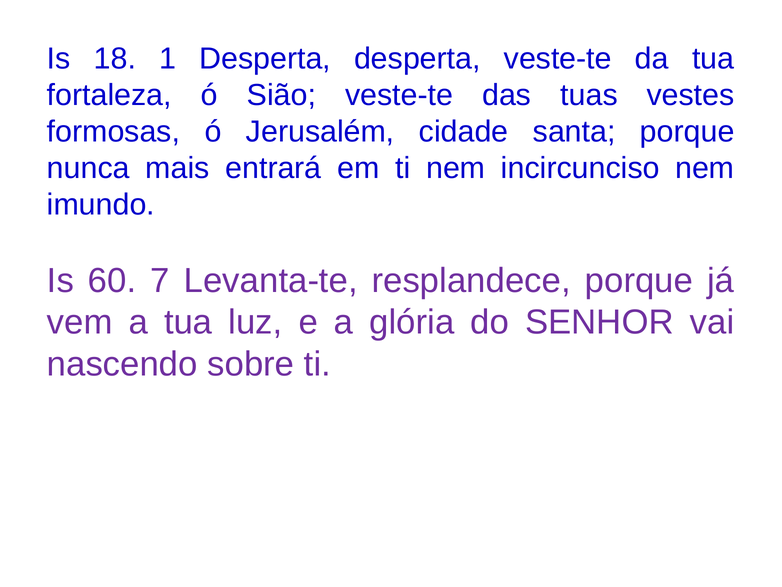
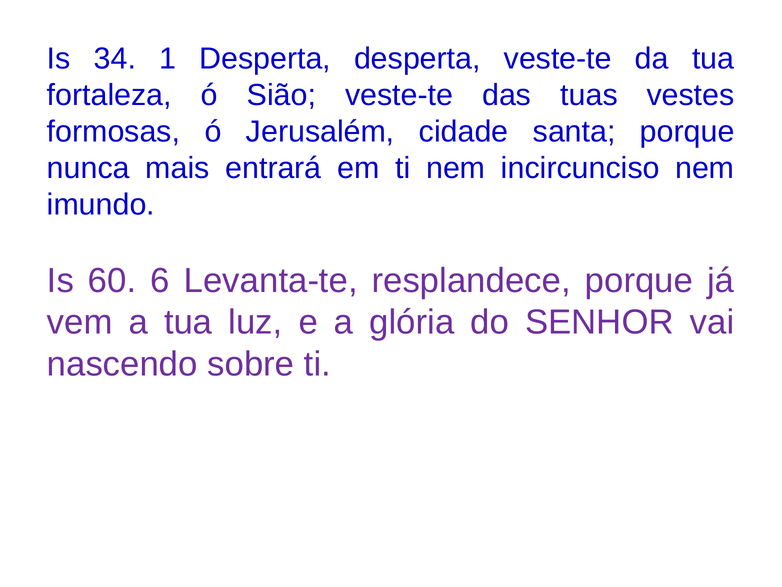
18: 18 -> 34 (115, 59)
7: 7 -> 6 (160, 280)
